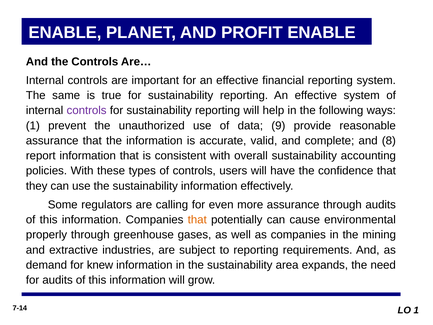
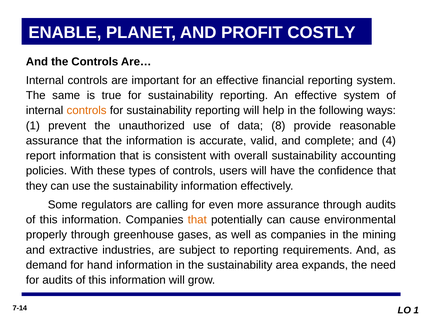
PROFIT ENABLE: ENABLE -> COSTLY (321, 32)
controls colour: purple -> orange (87, 110)
9: 9 -> 8 (278, 126)
8: 8 -> 4 (389, 141)
knew: knew -> hand (100, 265)
